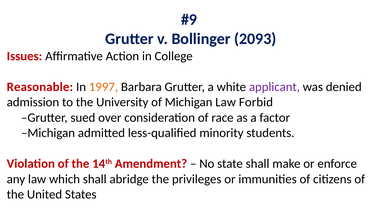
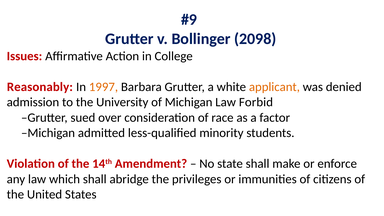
2093: 2093 -> 2098 (255, 39)
Reasonable: Reasonable -> Reasonably (40, 87)
applicant colour: purple -> orange (274, 87)
